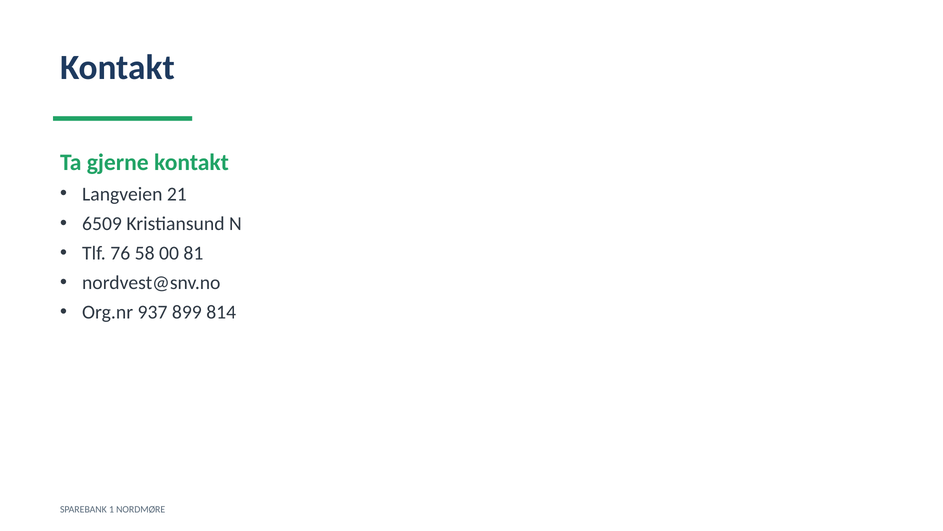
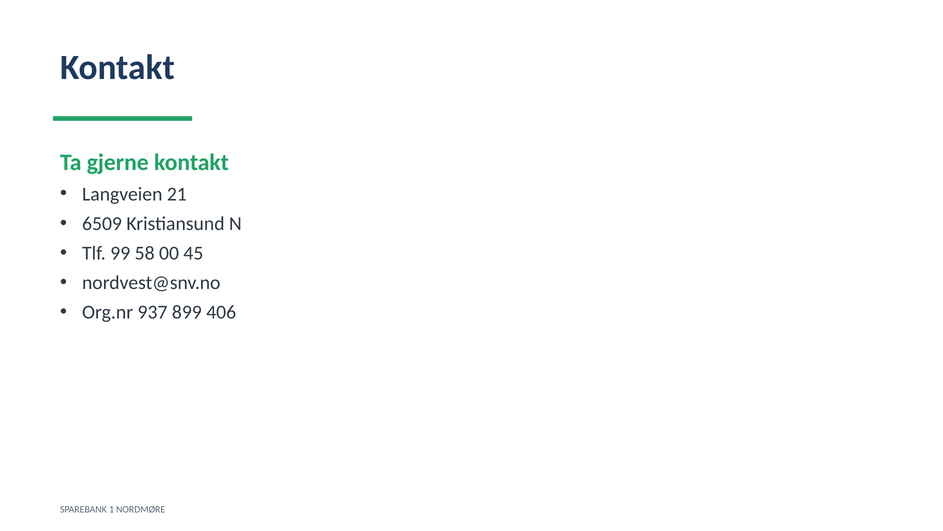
76: 76 -> 99 (120, 253)
81: 81 -> 45 (193, 253)
814: 814 -> 406 (221, 312)
